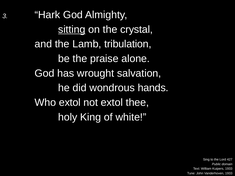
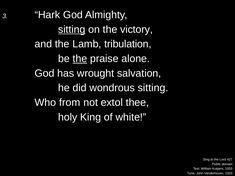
crystal: crystal -> victory (137, 29)
the underline: none -> present (80, 59)
wondrous hands: hands -> sitting (153, 88)
Who extol: extol -> from (70, 103)
